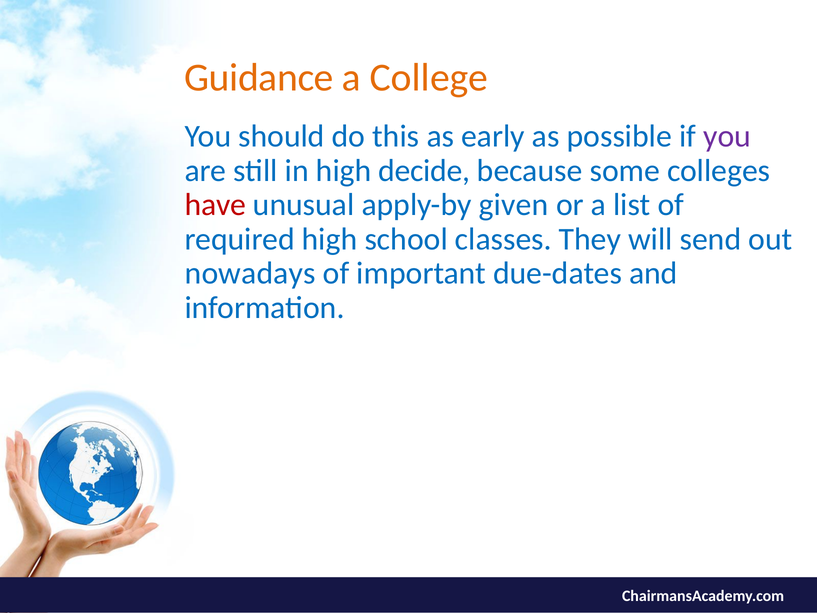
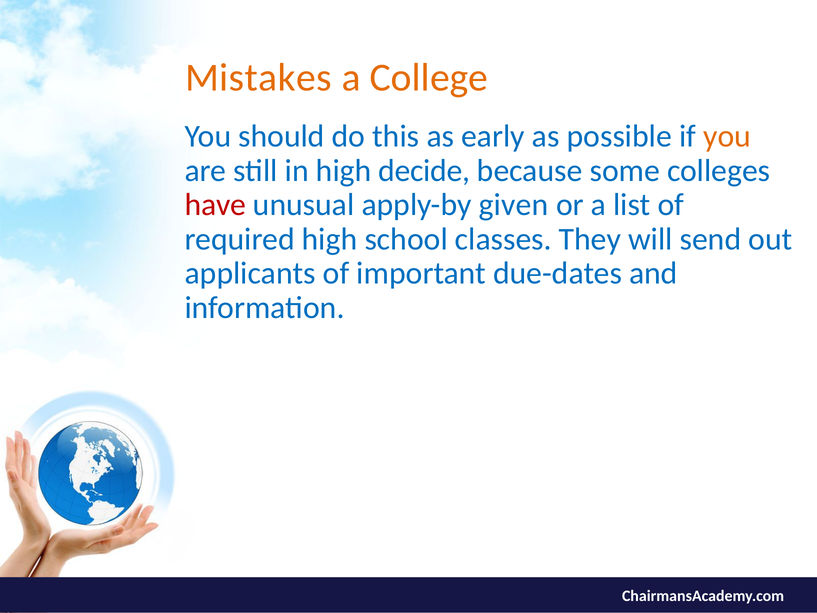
Guidance: Guidance -> Mistakes (259, 78)
you colour: purple -> orange (727, 136)
nowadays: nowadays -> applicants (250, 273)
